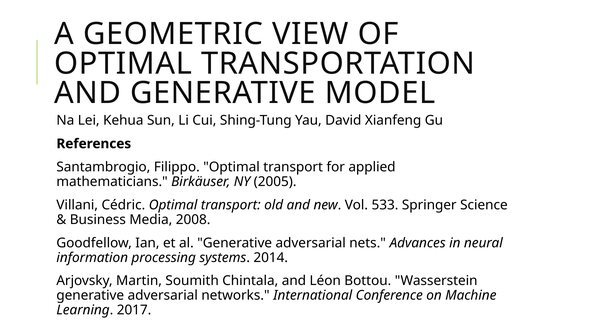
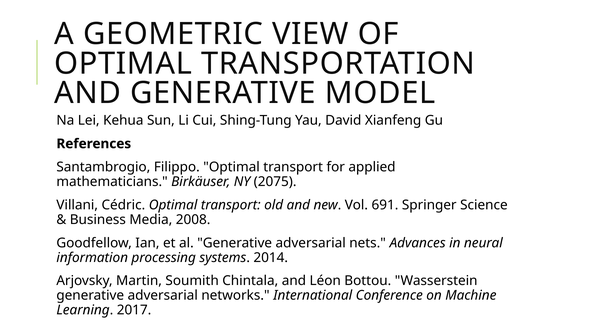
2005: 2005 -> 2075 (275, 182)
533: 533 -> 691 (385, 205)
